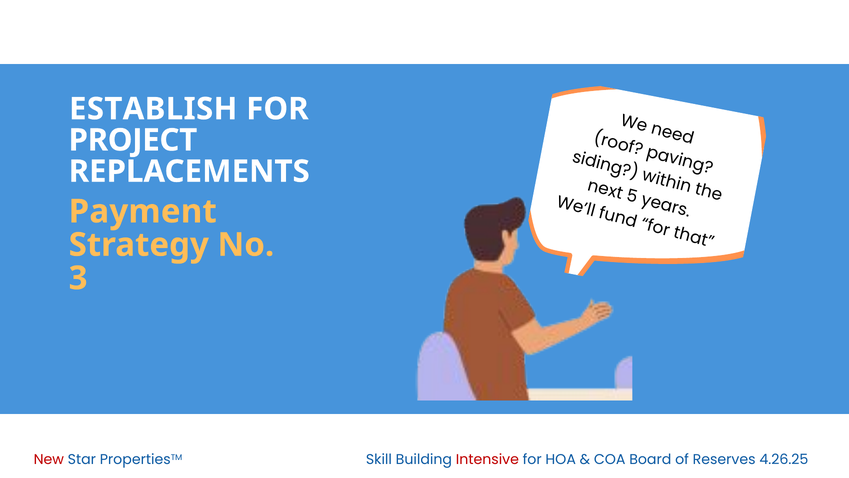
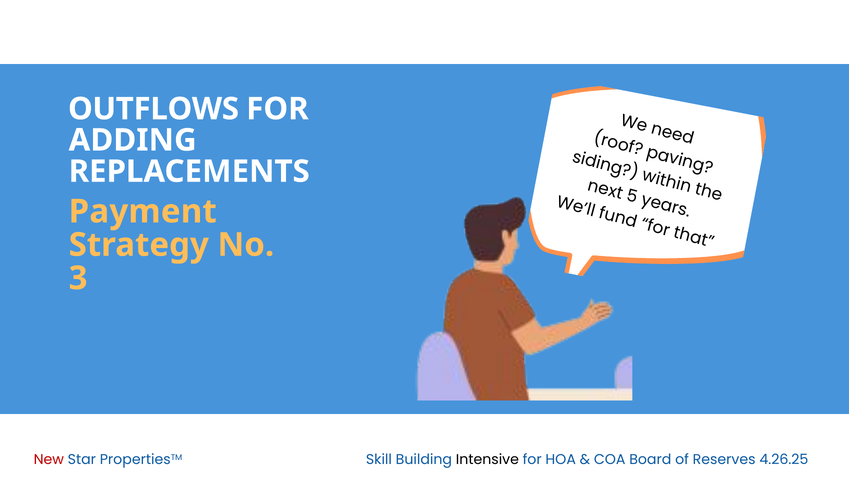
ESTABLISH: ESTABLISH -> OUTFLOWS (154, 109)
PROJECT: PROJECT -> ADDING (133, 140)
Intensive colour: red -> black (487, 459)
